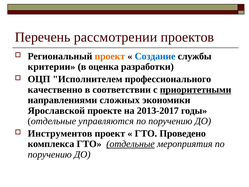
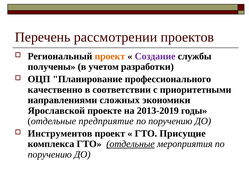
Создание colour: blue -> purple (155, 56)
критерии: критерии -> получены (52, 67)
оценка: оценка -> учетом (104, 67)
Исполнителем: Исполнителем -> Планирование (88, 79)
приоритетными underline: present -> none (196, 90)
2013-2017: 2013-2017 -> 2013-2019 (158, 110)
управляются: управляются -> предприятие (106, 121)
Проведено: Проведено -> Присущие (183, 133)
